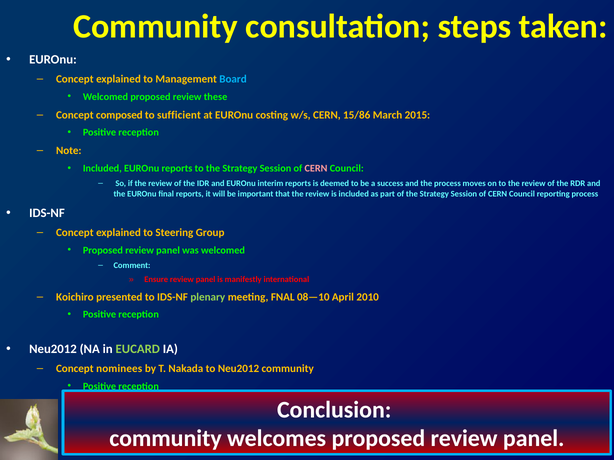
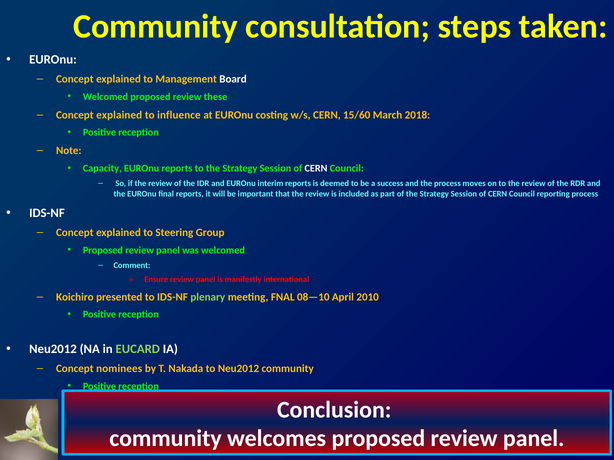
Board colour: light blue -> white (233, 79)
composed: composed -> explained (119, 115)
sufficient: sufficient -> influence (179, 115)
15/86: 15/86 -> 15/60 (357, 115)
2015: 2015 -> 2018 (417, 115)
Included: Included -> Capacity (102, 168)
CERN colour: pink -> white (316, 168)
